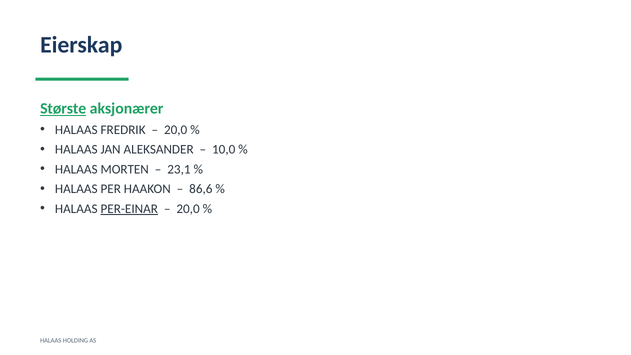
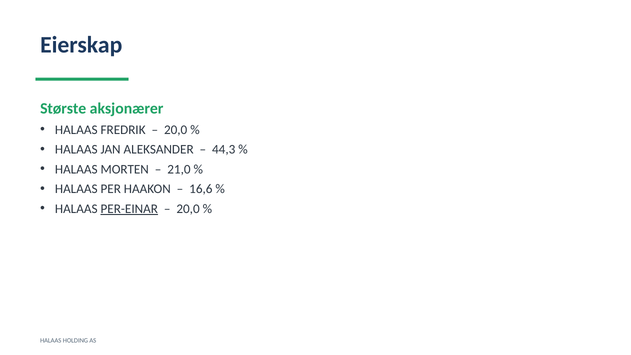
Største underline: present -> none (63, 109)
10,0: 10,0 -> 44,3 (224, 149)
23,1: 23,1 -> 21,0 (179, 169)
86,6: 86,6 -> 16,6 (201, 189)
